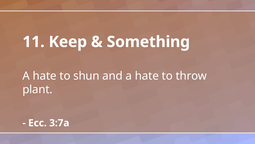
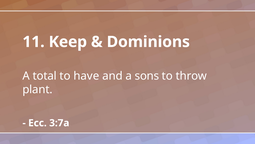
Something: Something -> Dominions (148, 42)
hate: hate -> total (45, 76)
shun: shun -> have (86, 76)
and a hate: hate -> sons (147, 76)
